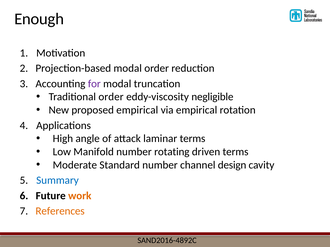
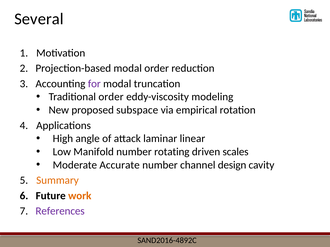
Enough: Enough -> Several (39, 19)
negligible: negligible -> modeling (212, 97)
proposed empirical: empirical -> subspace (137, 110)
laminar terms: terms -> linear (192, 139)
driven terms: terms -> scales (236, 152)
Standard: Standard -> Accurate (120, 165)
Summary colour: blue -> orange (57, 181)
References colour: orange -> purple (60, 211)
